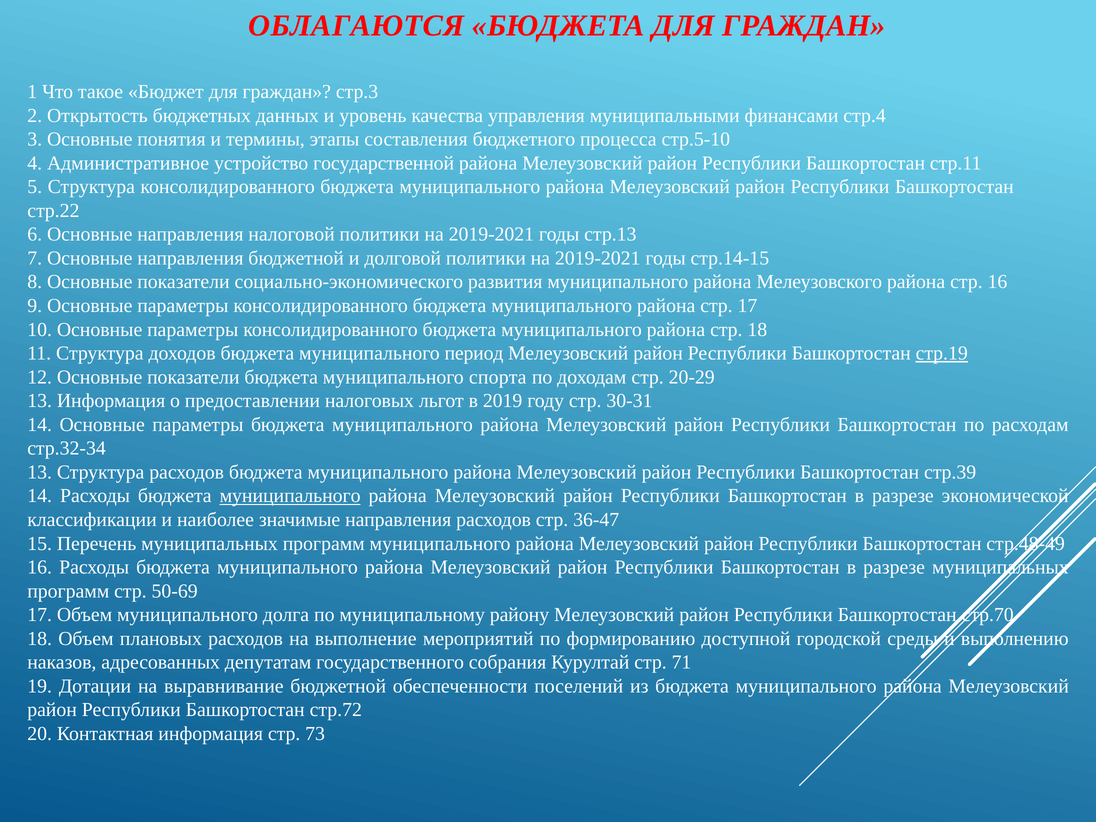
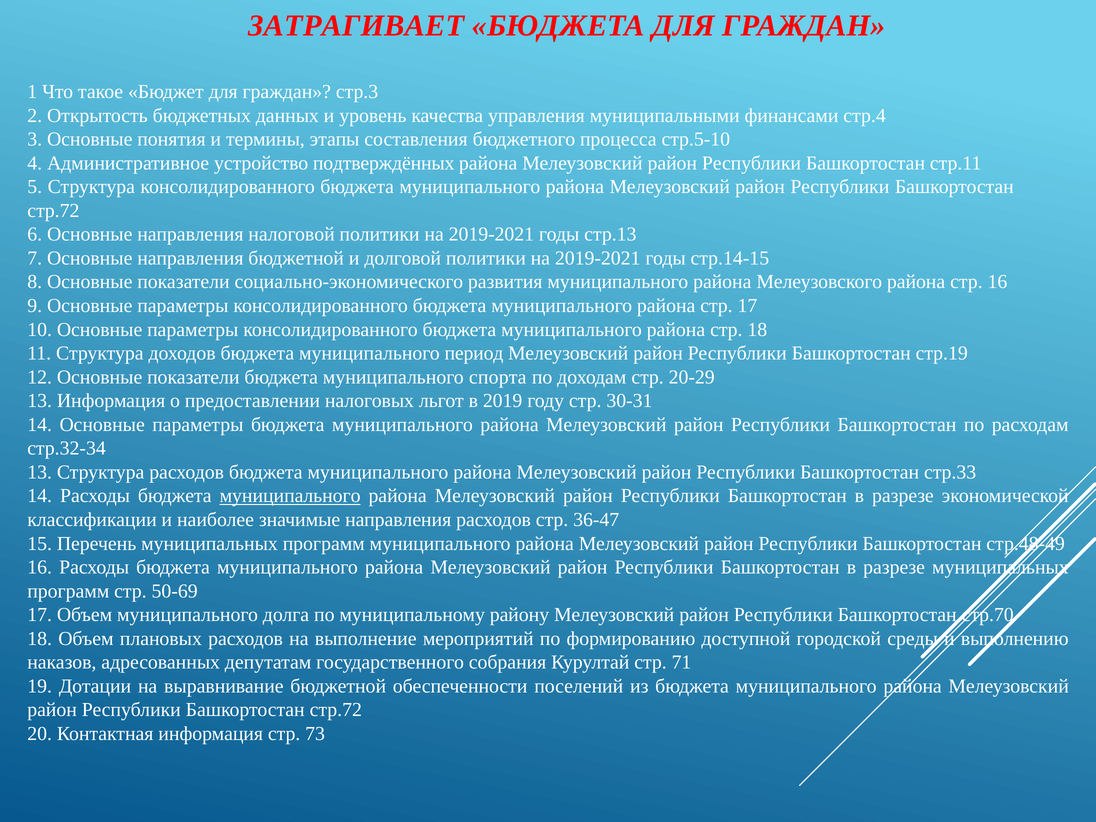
ОБЛАГАЮТСЯ: ОБЛАГАЮТСЯ -> ЗАТРАГИВАЕТ (356, 26)
государственной: государственной -> подтверждённых (384, 163)
стр.22: стр.22 -> стр.72 (53, 211)
стр.19 underline: present -> none (942, 353)
стр.39: стр.39 -> стр.33 (950, 472)
